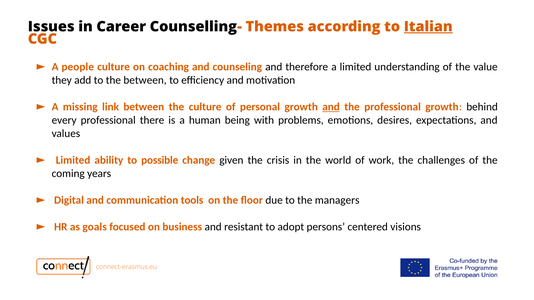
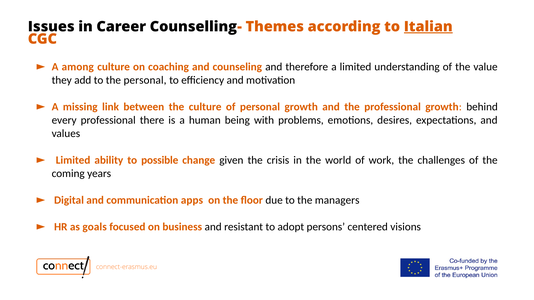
people: people -> among (78, 67)
the between: between -> personal (145, 80)
and underline: present -> none (331, 107)
tools: tools -> apps (192, 200)
